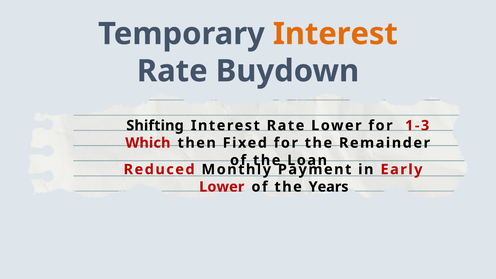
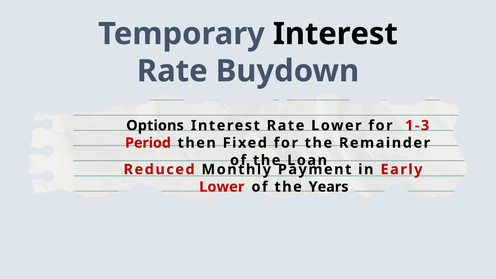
Interest colour: orange -> black (335, 34)
Shifting: Shifting -> Options (155, 126)
Which: Which -> Period (148, 143)
